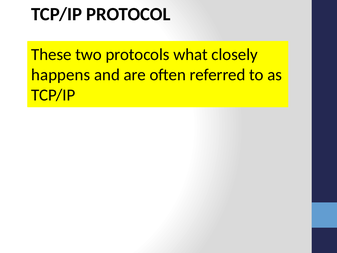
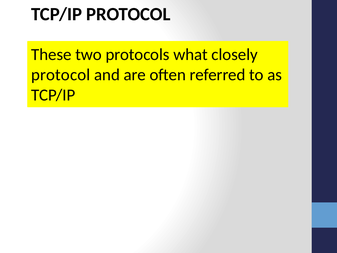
happens: happens -> protocol (61, 75)
